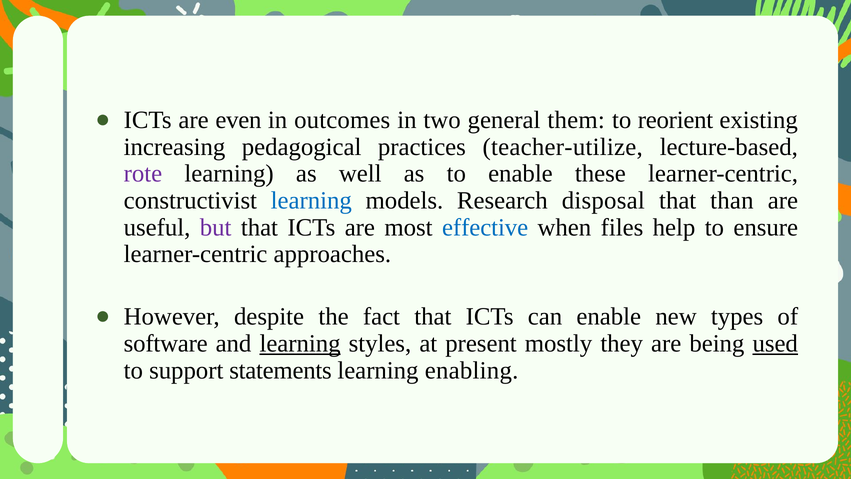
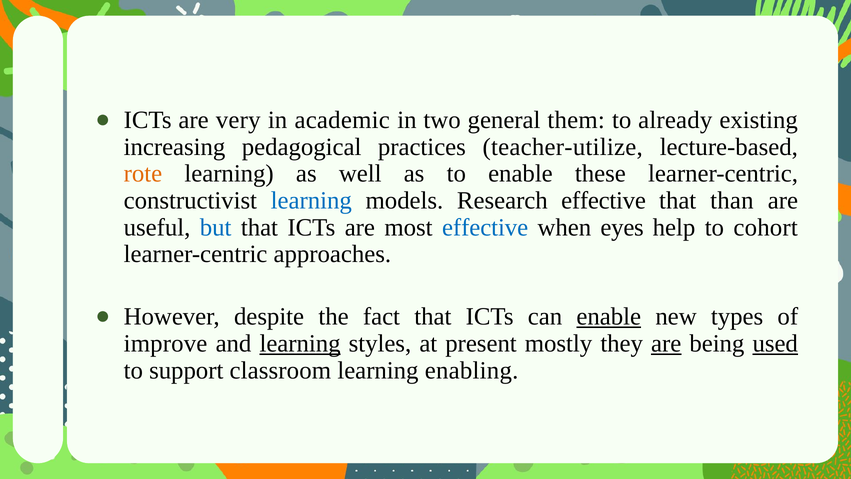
even: even -> very (238, 120)
outcomes: outcomes -> academic (342, 120)
reorient: reorient -> already (675, 120)
rote colour: purple -> orange (143, 174)
Research disposal: disposal -> effective (604, 200)
but colour: purple -> blue (216, 227)
files: files -> eyes (622, 227)
ensure: ensure -> cohort (766, 227)
enable underline: none -> present (609, 317)
software: software -> improve (166, 343)
are underline: none -> present (666, 343)
statements: statements -> classroom (280, 370)
